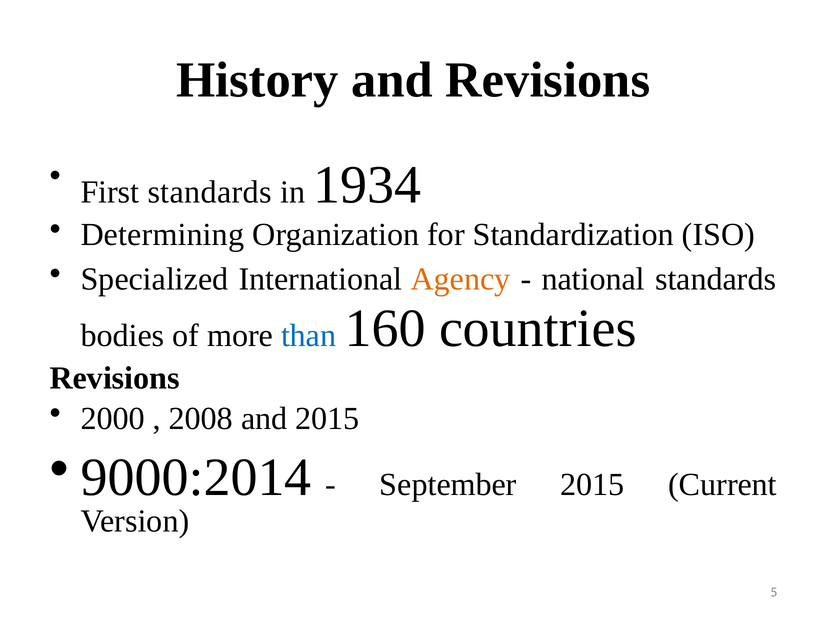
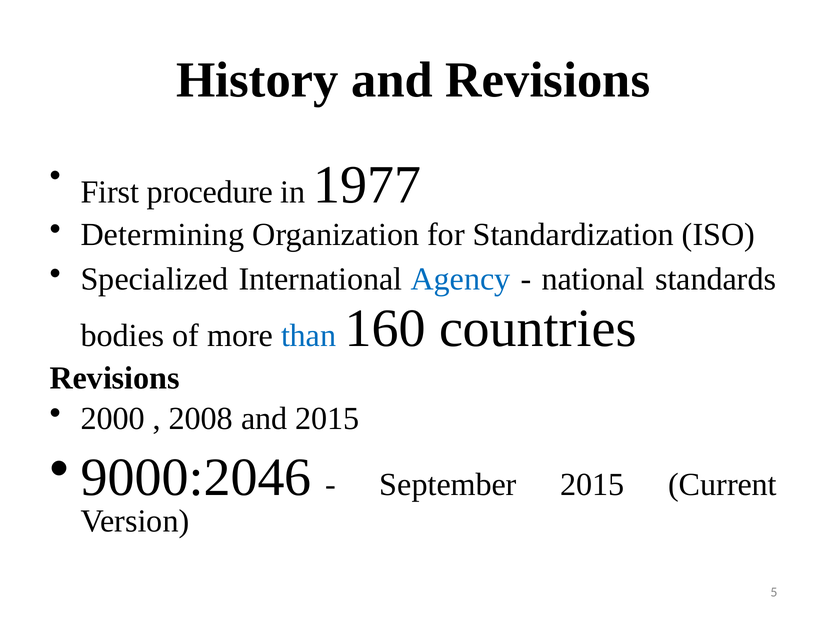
First standards: standards -> procedure (210, 192)
1934: 1934 -> 1977 (367, 185)
Agency colour: orange -> blue (461, 279)
9000:2014: 9000:2014 -> 9000:2046 (196, 478)
